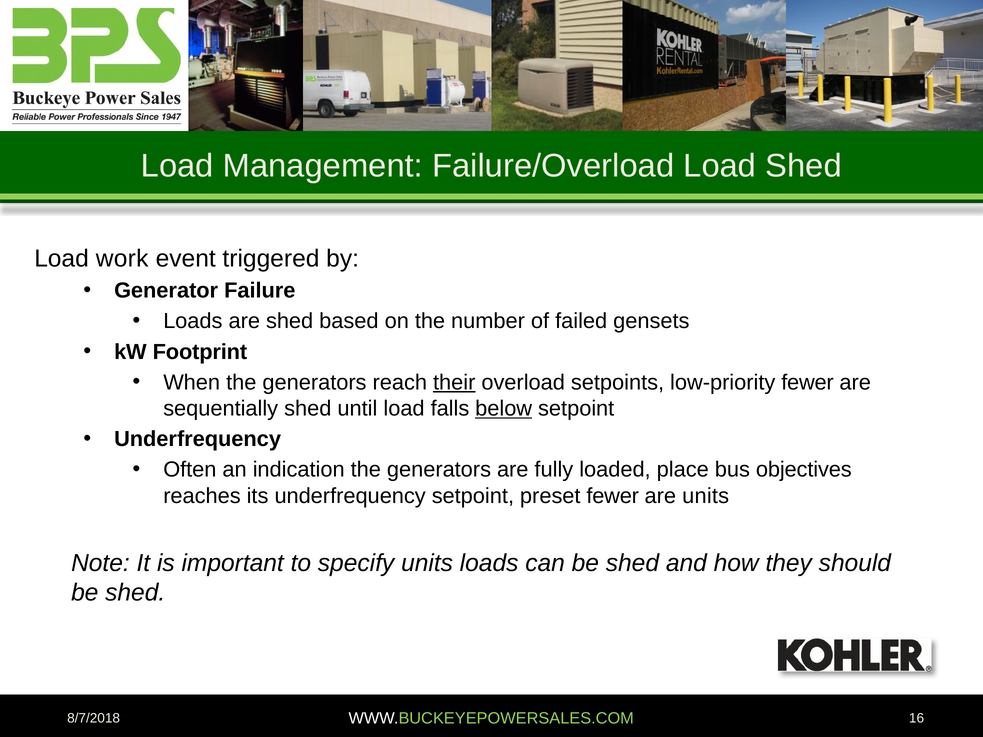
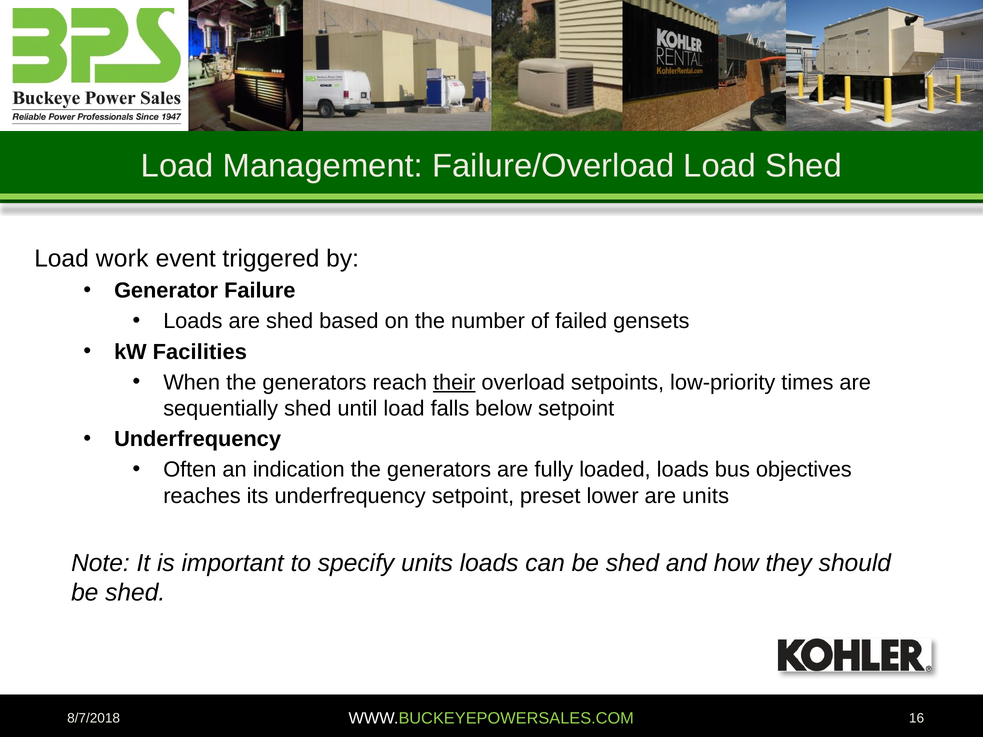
Footprint: Footprint -> Facilities (200, 352)
low-priority fewer: fewer -> times (807, 383)
below underline: present -> none (504, 409)
loaded place: place -> loads (683, 470)
preset fewer: fewer -> lower (613, 496)
